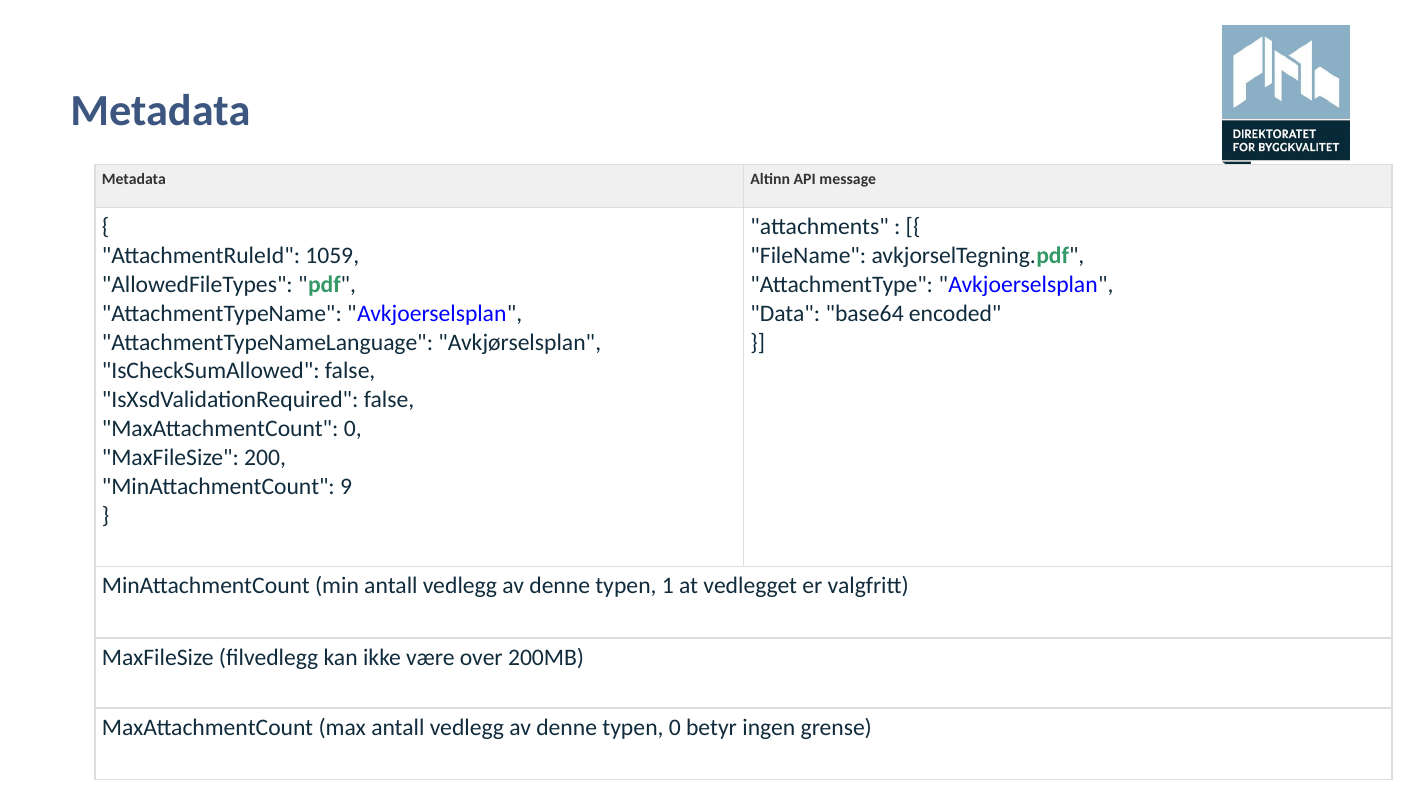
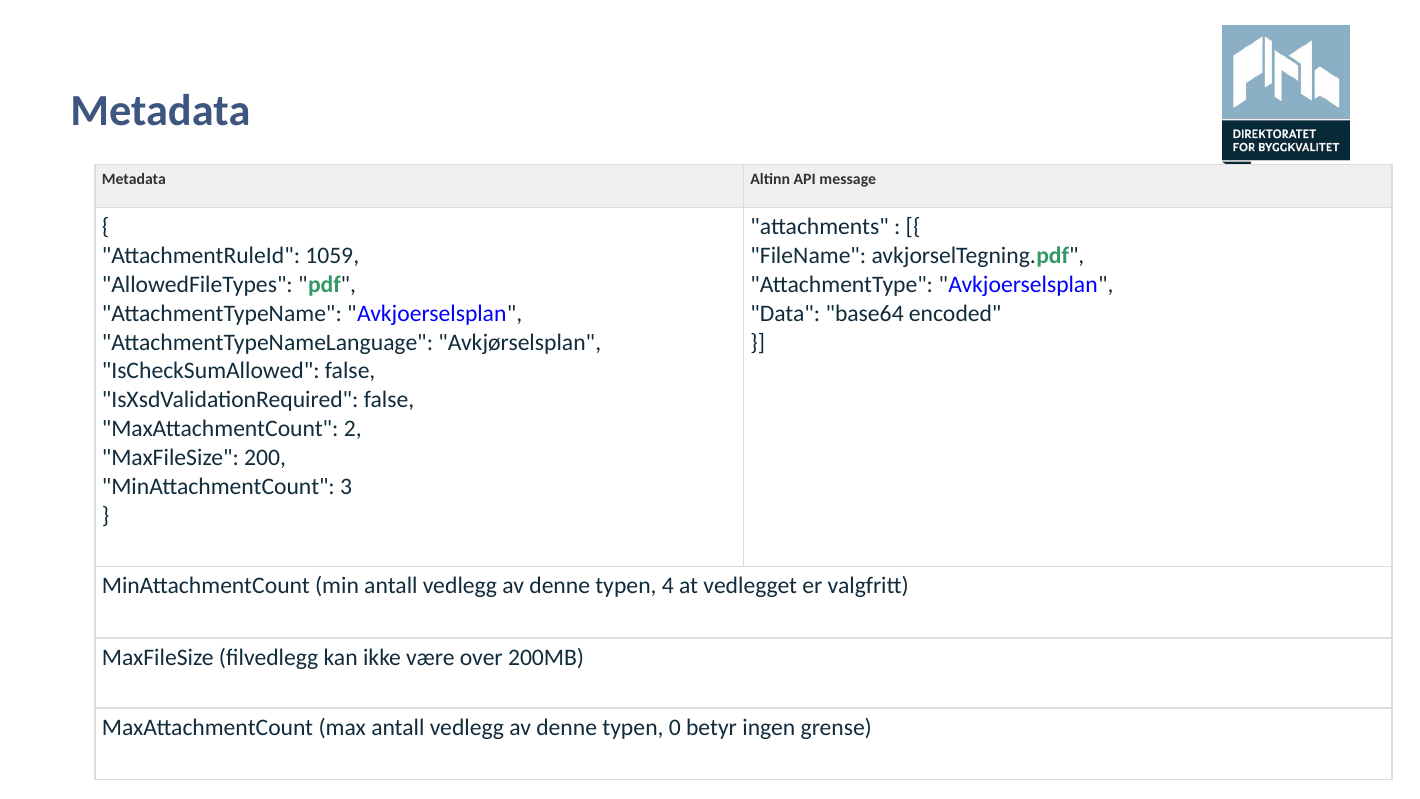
MaxAttachmentCount 0: 0 -> 2 (353, 429)
9: 9 -> 3 (346, 486)
1: 1 -> 4 (668, 586)
